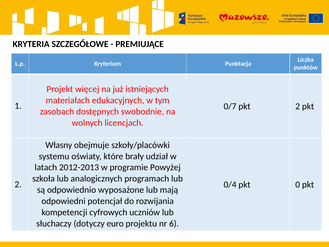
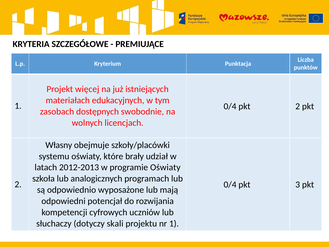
0/7: 0/7 -> 0/4 (230, 106)
programie Powyżej: Powyżej -> Oświaty (165, 167)
0: 0 -> 3 (298, 184)
euro: euro -> skali (115, 223)
nr 6: 6 -> 1 (174, 223)
